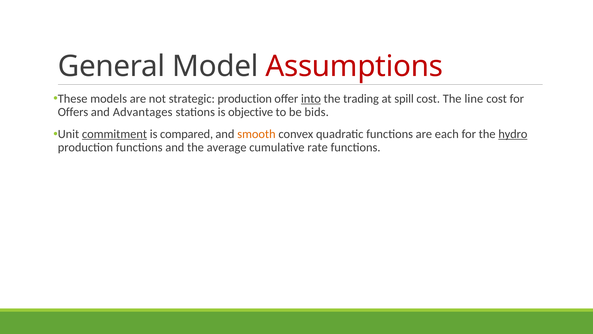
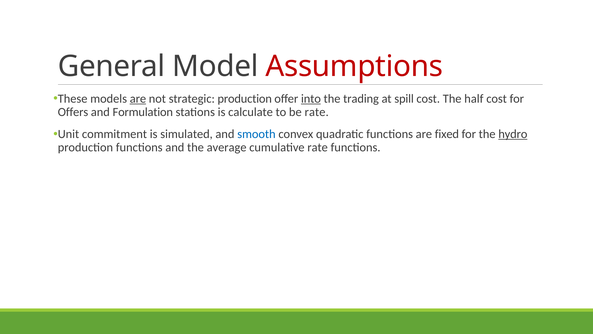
are underline: none -> present (138, 99)
line: line -> half (474, 99)
Advantages: Advantages -> Formulation (143, 112)
objective: objective -> calculate (251, 112)
be bids: bids -> rate (317, 112)
commitment underline: present -> none (114, 134)
compared: compared -> simulated (187, 134)
smooth colour: orange -> blue (256, 134)
each: each -> fixed (447, 134)
